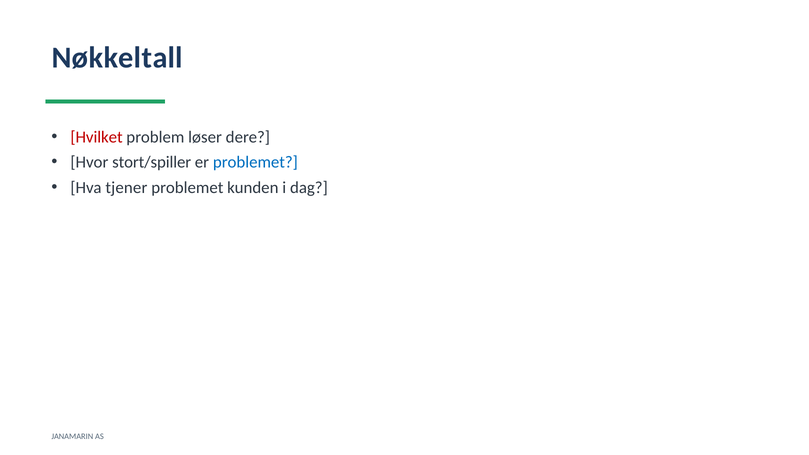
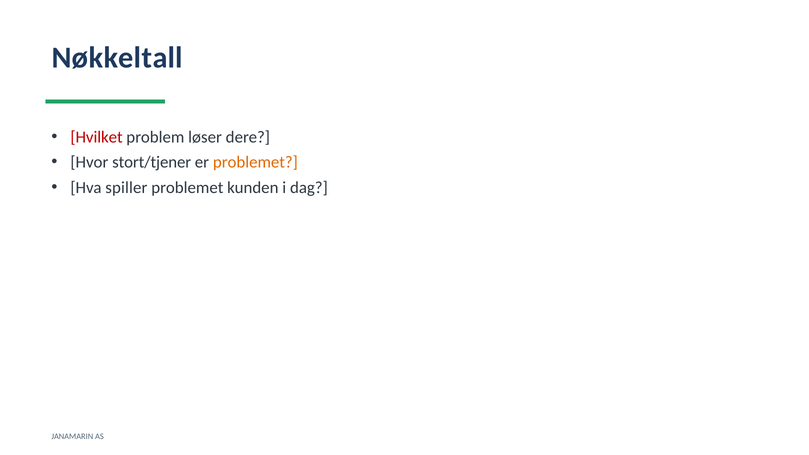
stort/spiller: stort/spiller -> stort/tjener (152, 162)
problemet colour: blue -> orange (255, 162)
tjener: tjener -> spiller (126, 188)
